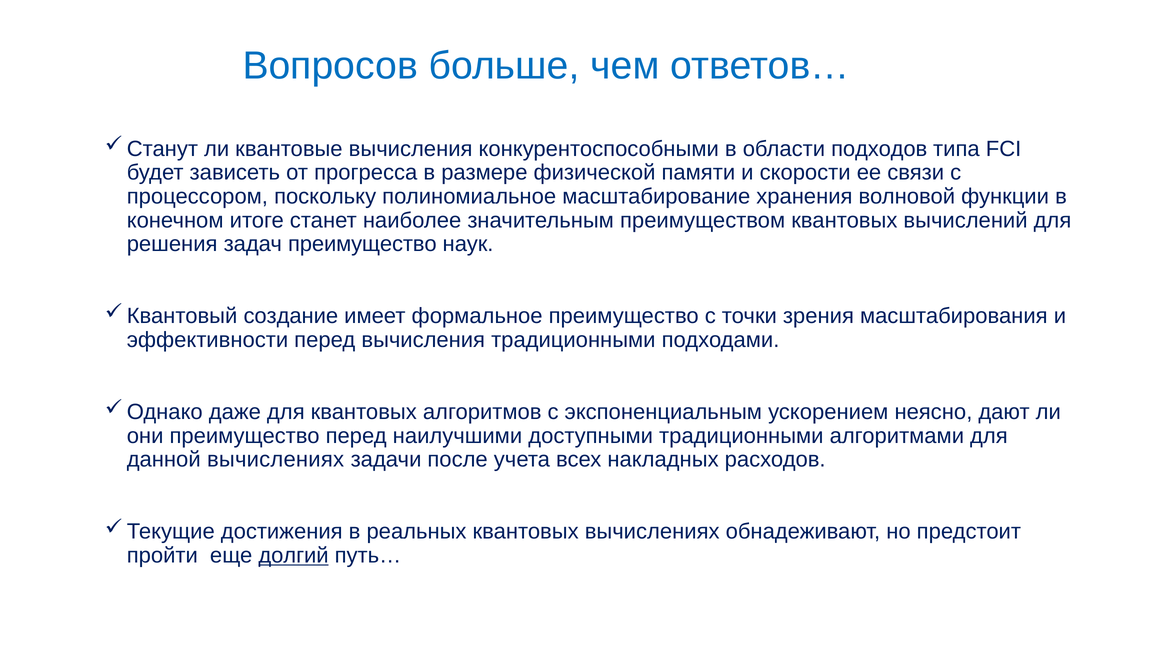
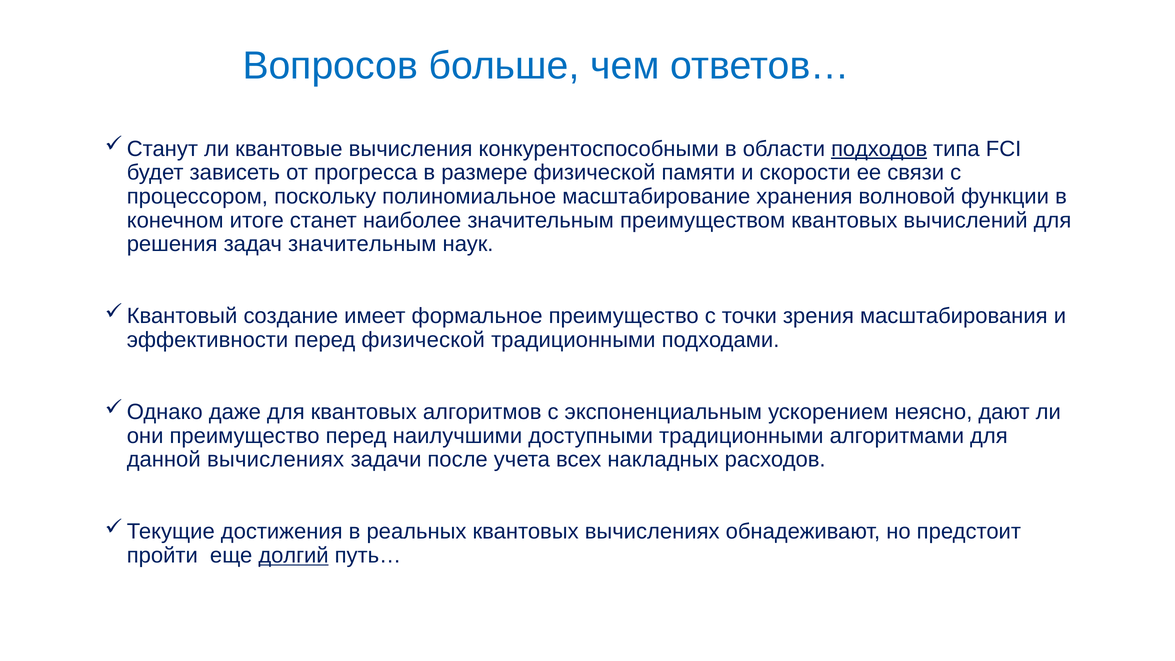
подходов underline: none -> present (879, 149)
задач преимущество: преимущество -> значительным (362, 244)
перед вычисления: вычисления -> физической (423, 340)
